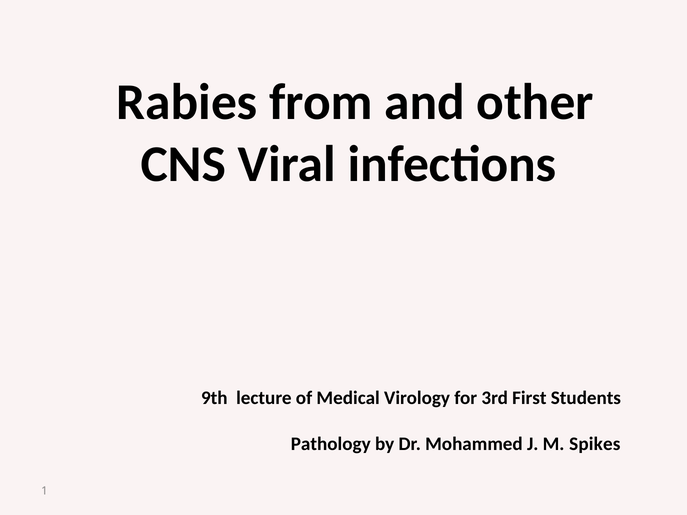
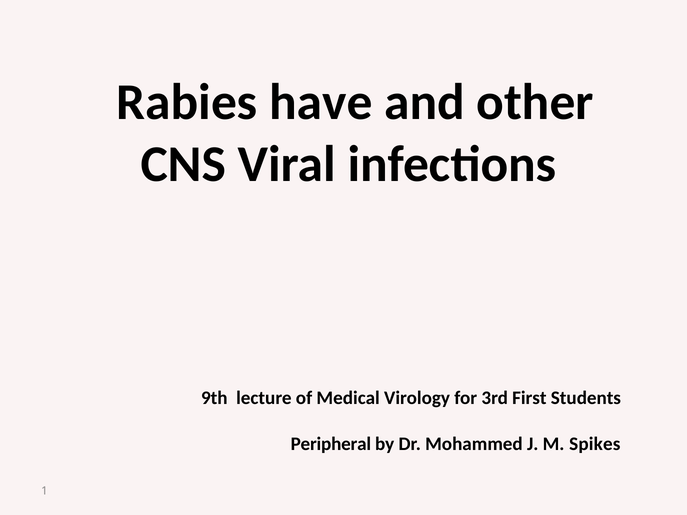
from: from -> have (321, 102)
Pathology: Pathology -> Peripheral (331, 444)
